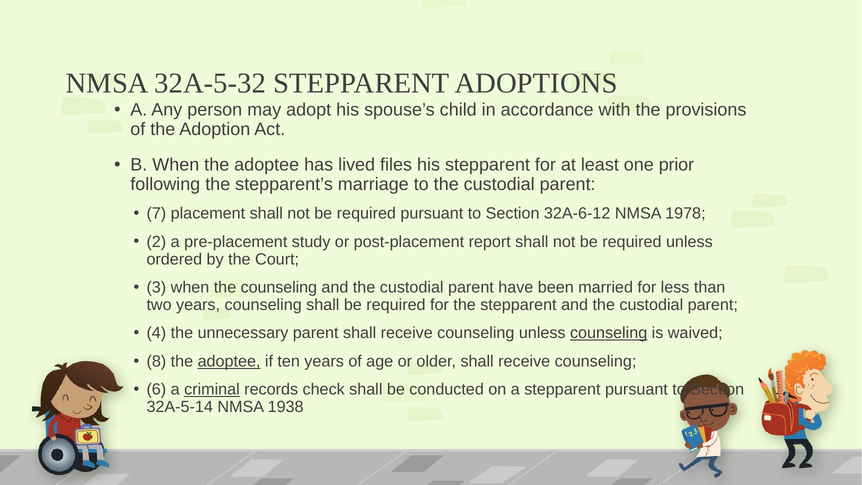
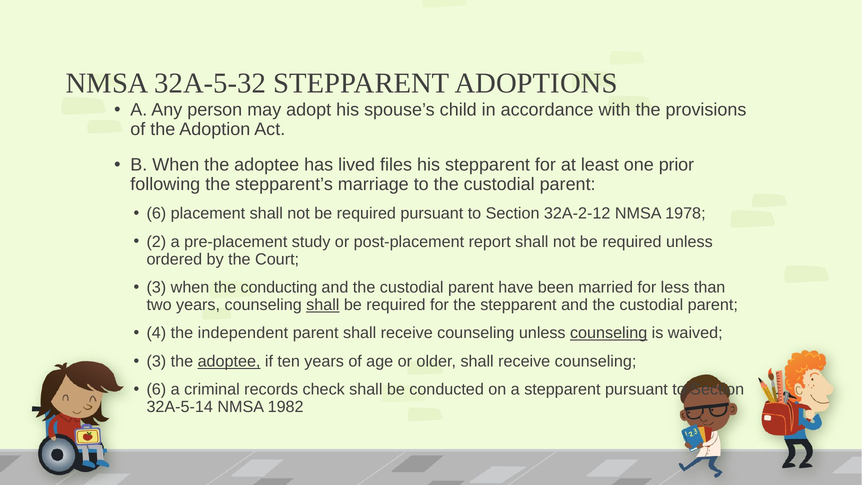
7: 7 -> 6 (156, 213)
32A-6-12: 32A-6-12 -> 32A-2-12 (577, 213)
the counseling: counseling -> conducting (279, 287)
shall underline: none -> present (323, 305)
unnecessary: unnecessary -> independent (243, 333)
8: 8 -> 3 (156, 361)
criminal underline: present -> none (212, 390)
1938: 1938 -> 1982 (286, 407)
